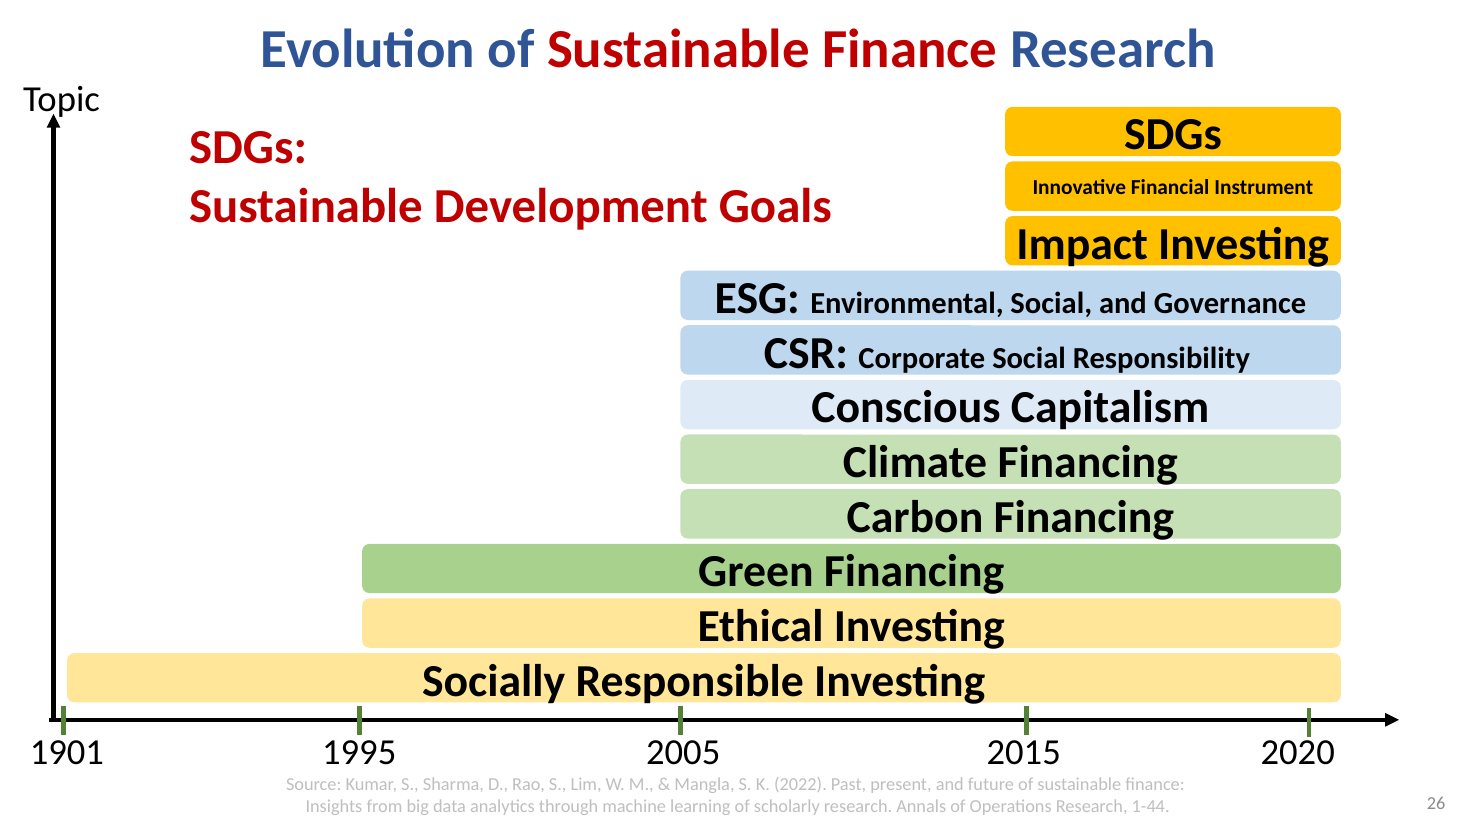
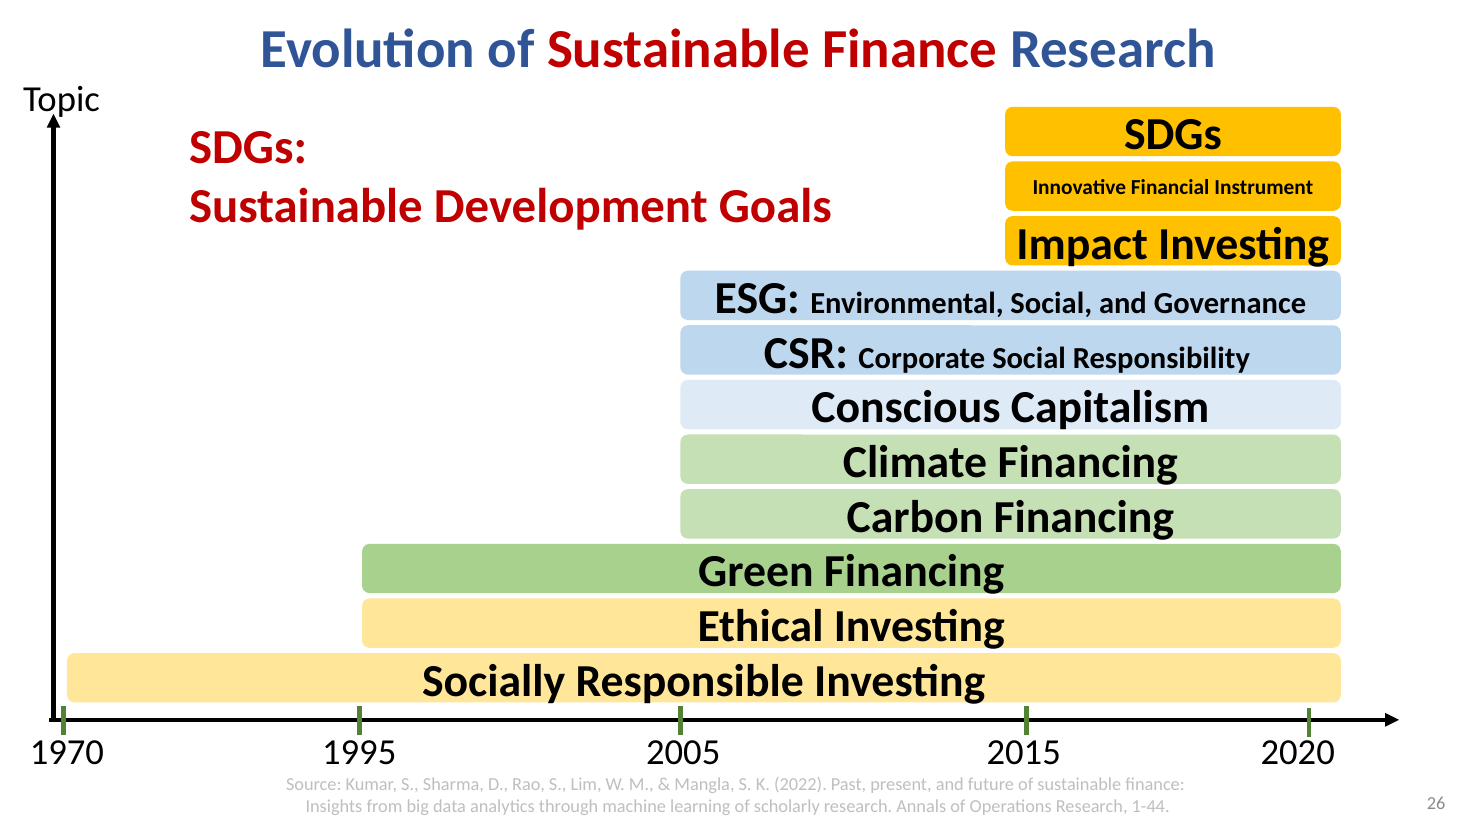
1901: 1901 -> 1970 (67, 753)
